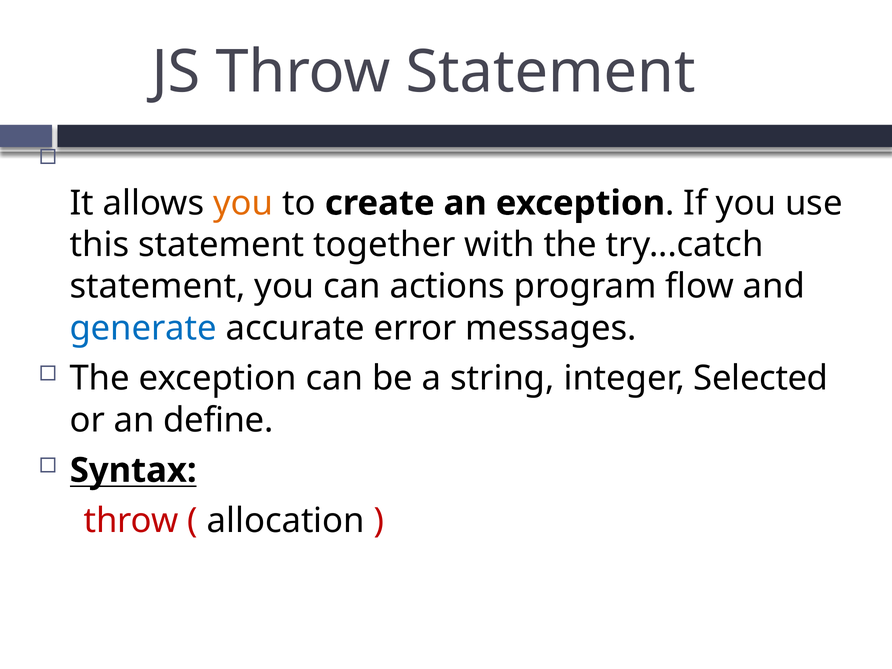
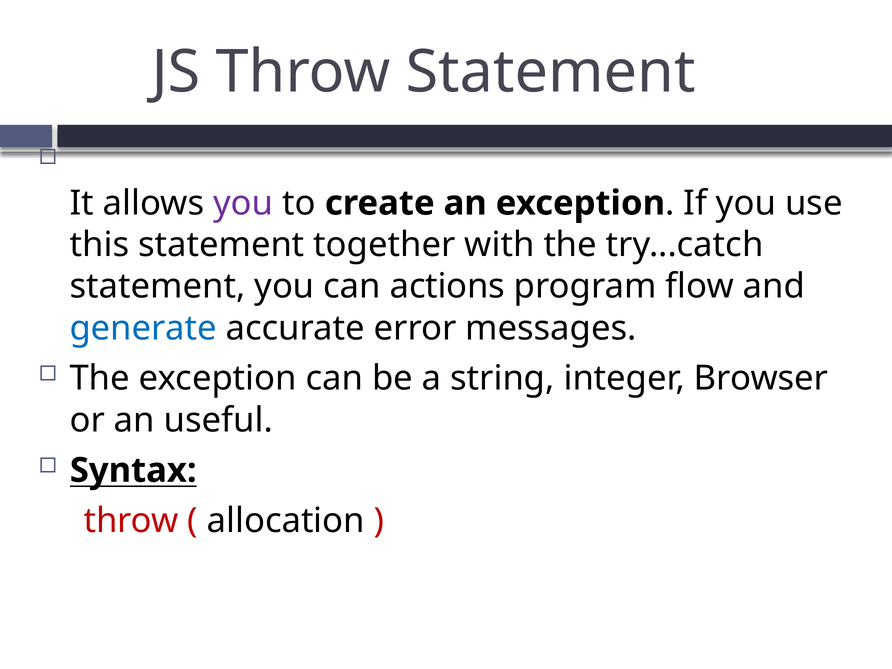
you colour: orange -> purple (243, 203)
Selected: Selected -> Browser (761, 378)
define: define -> useful (218, 420)
